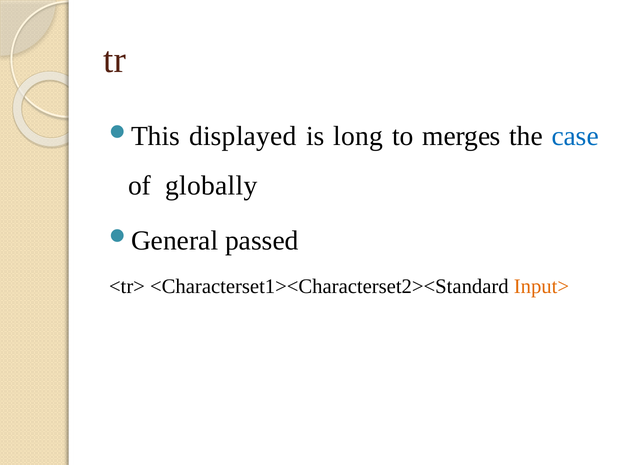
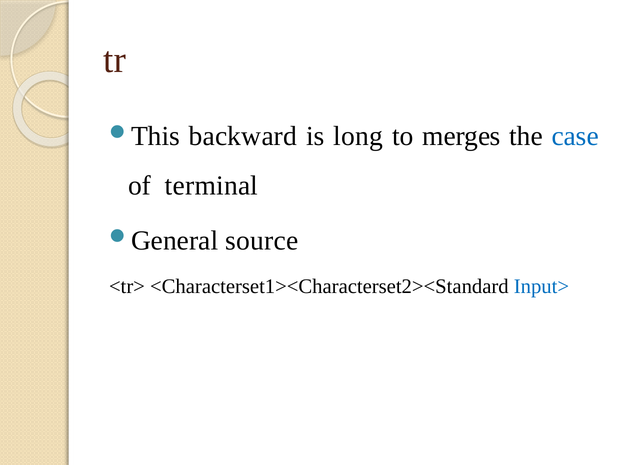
displayed: displayed -> backward (243, 136)
globally: globally -> terminal (211, 186)
passed: passed -> source (262, 241)
Input> colour: orange -> blue (541, 287)
